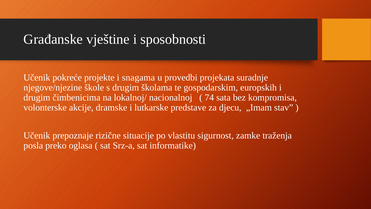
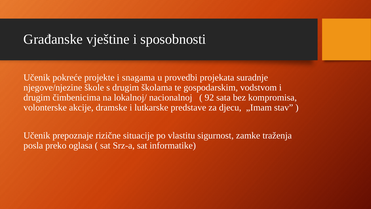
europskih: europskih -> vodstvom (259, 87)
74: 74 -> 92 (209, 97)
